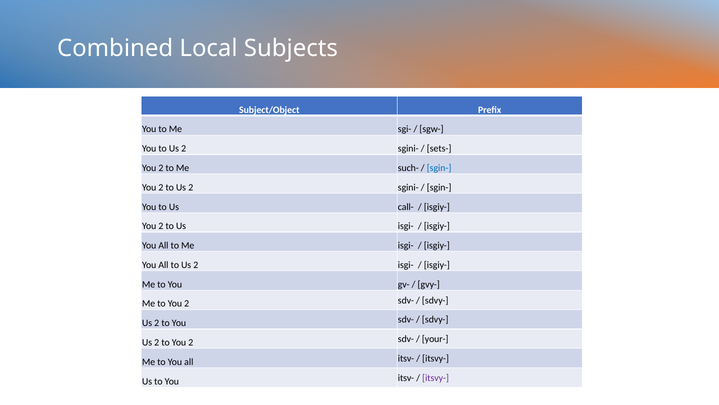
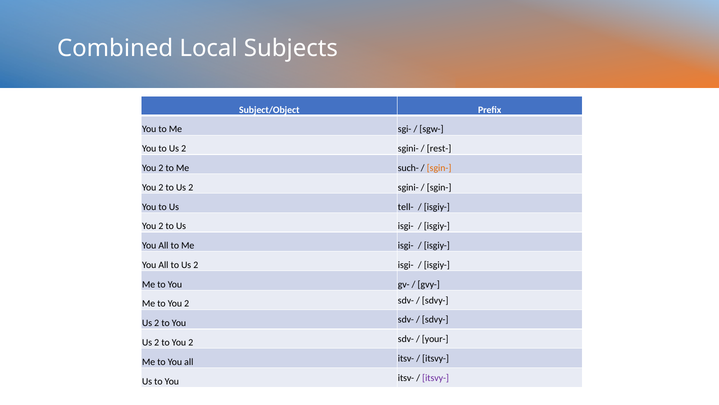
sets-: sets- -> rest- (439, 148)
sgin- colour: blue -> orange (439, 168)
call-: call- -> tell- (406, 207)
